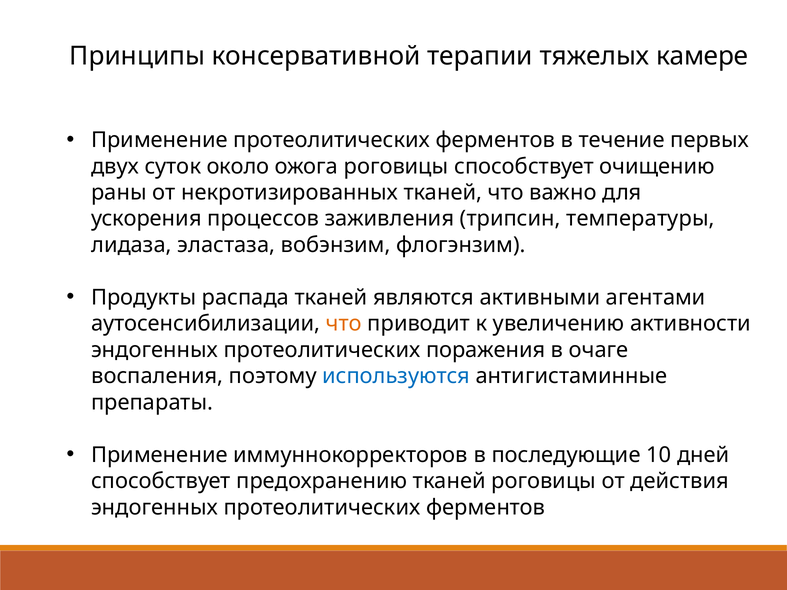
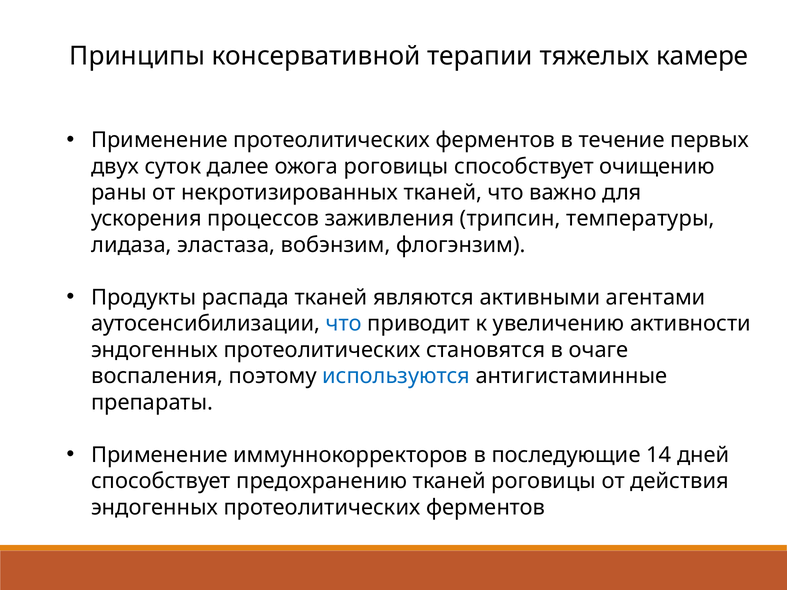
около: около -> далее (238, 166)
что colour: orange -> blue (344, 324)
поражения: поражения -> становятся (486, 350)
10: 10 -> 14 (659, 455)
